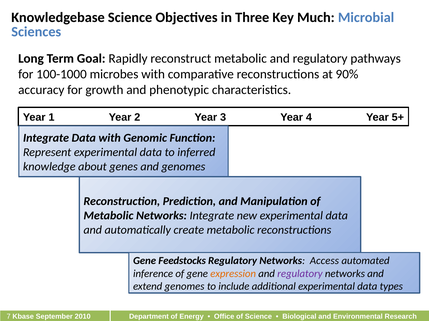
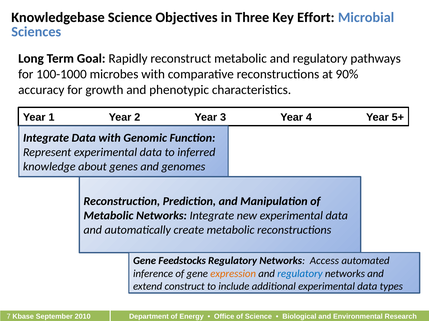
Much: Much -> Effort (316, 17)
regulatory colour: purple -> blue (300, 274)
extend genomes: genomes -> construct (185, 287)
